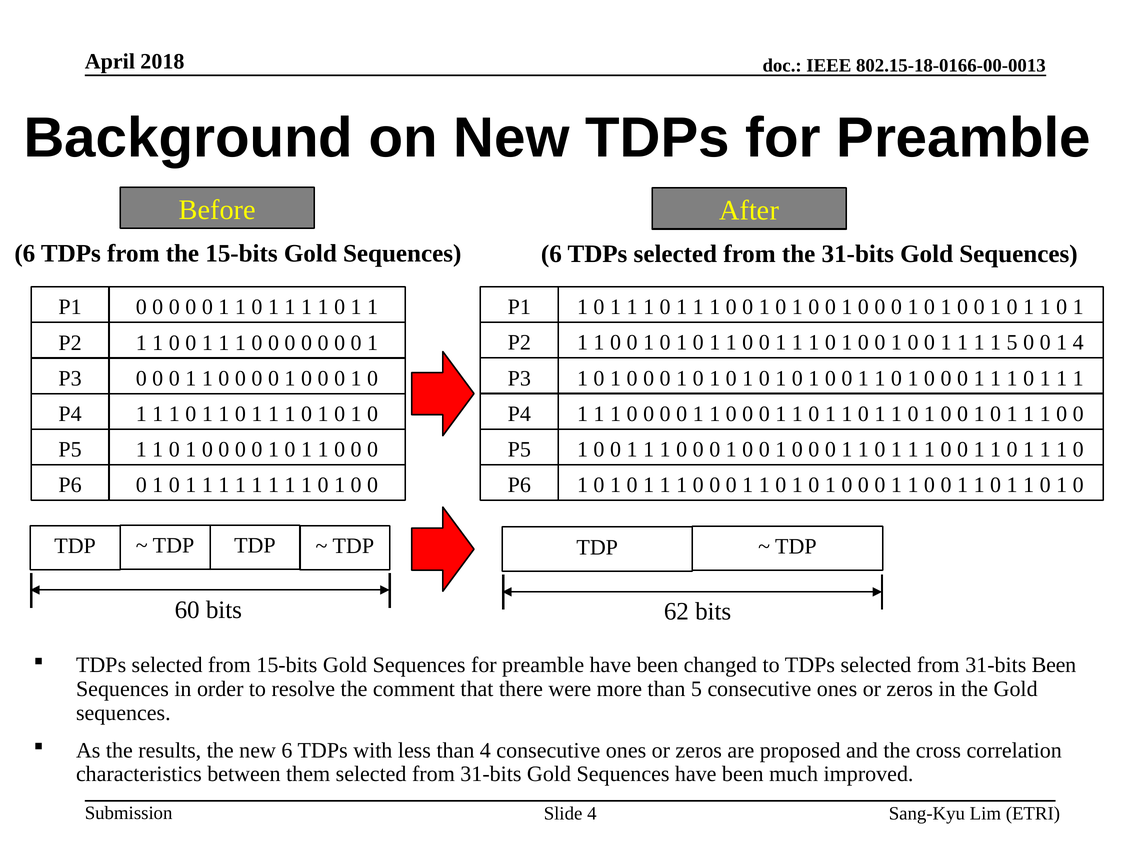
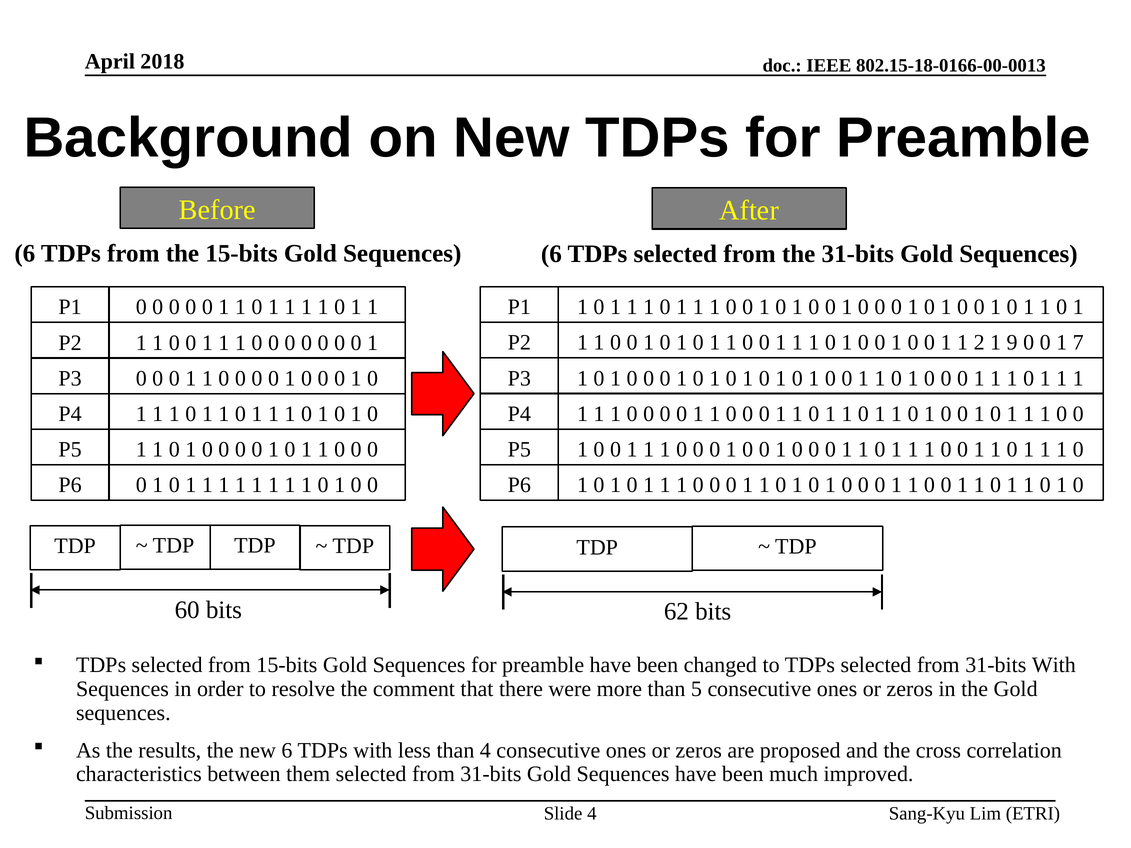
1: 1 -> 2 (979, 343)
1 5: 5 -> 9 (1012, 343)
1 4: 4 -> 7 (1078, 343)
31-bits Been: Been -> With (1054, 665)
